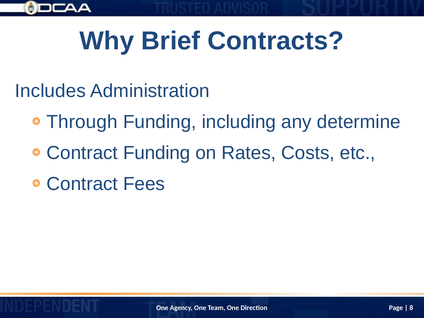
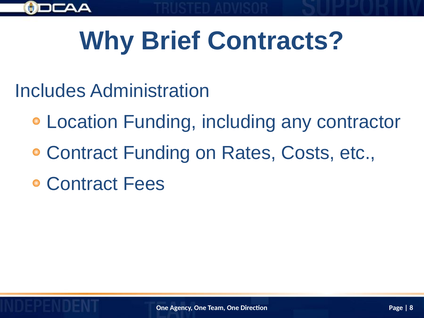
Through: Through -> Location (82, 122)
determine: determine -> contractor (359, 122)
